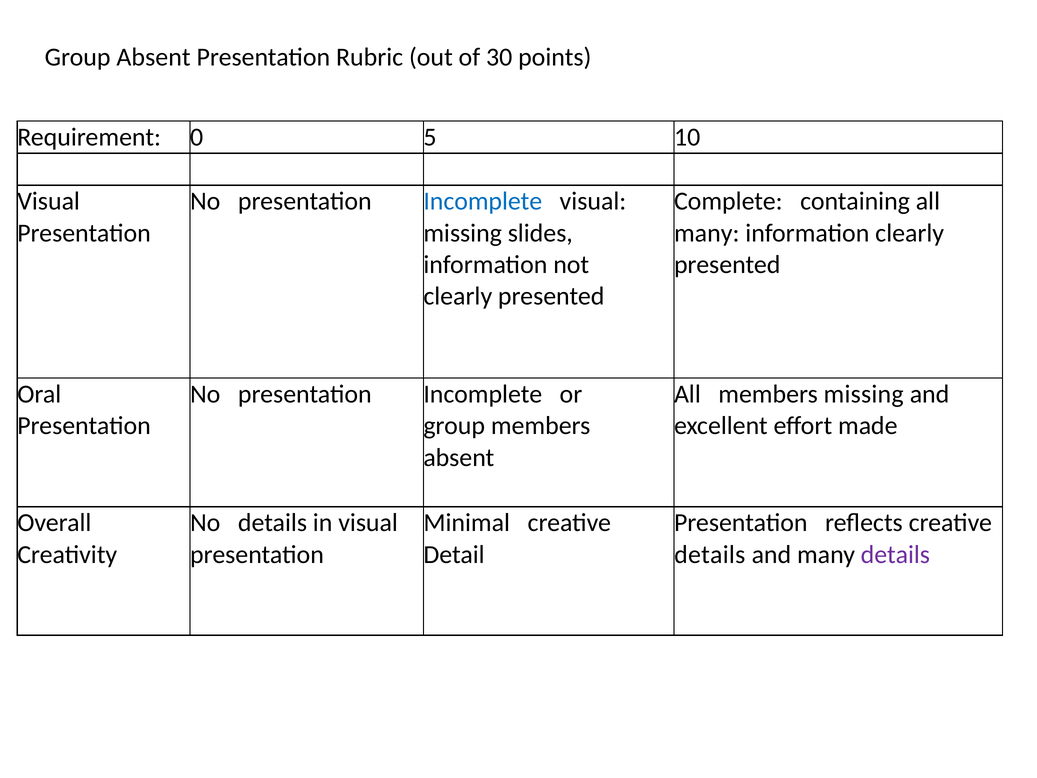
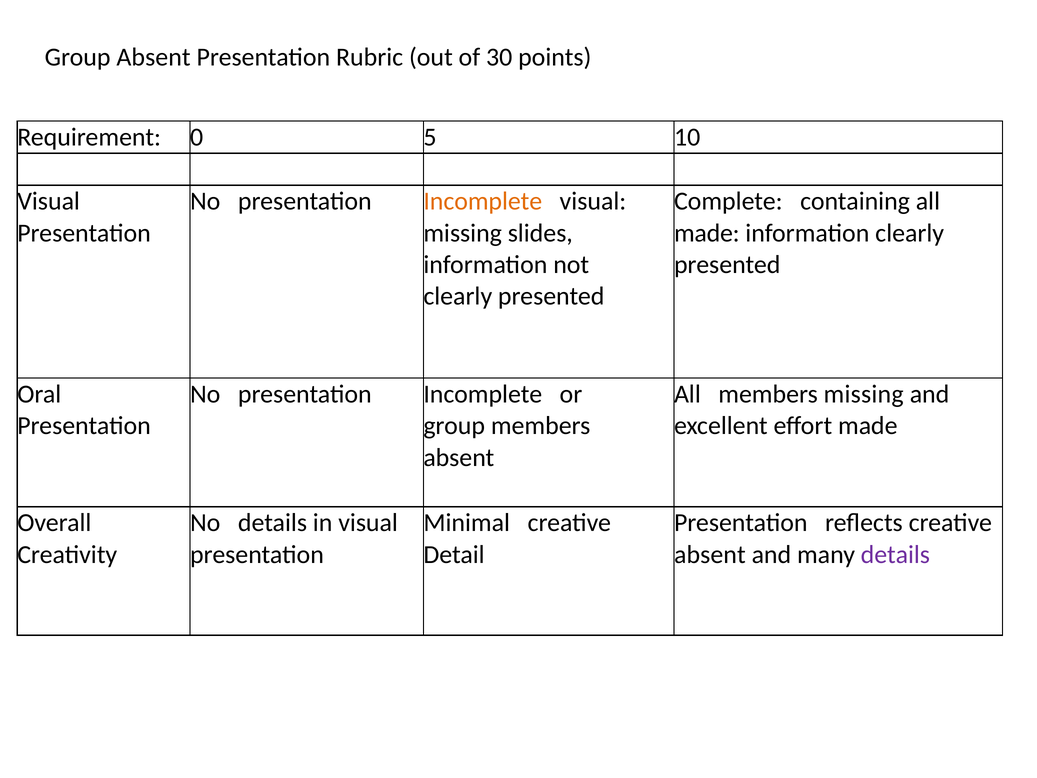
Incomplete colour: blue -> orange (483, 201)
many: many -> made (707, 233)
details: details -> absent (710, 554)
